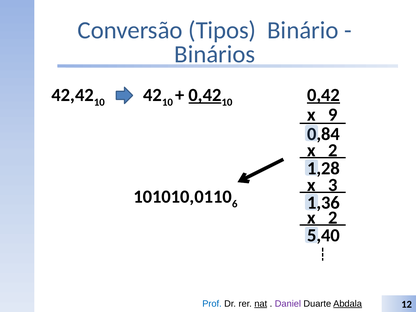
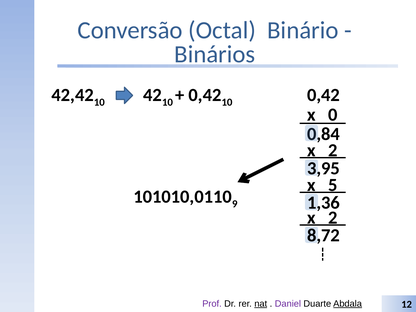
Tipos: Tipos -> Octal (222, 30)
0,42 underline: present -> none (205, 95)
0,42 underline: present -> none (324, 95)
9: 9 -> 0 (333, 115)
1,28: 1,28 -> 3,95 (324, 168)
3: 3 -> 5 (333, 185)
6: 6 -> 9 (235, 204)
5,40: 5,40 -> 8,72 (324, 236)
Prof colour: blue -> purple (212, 304)
